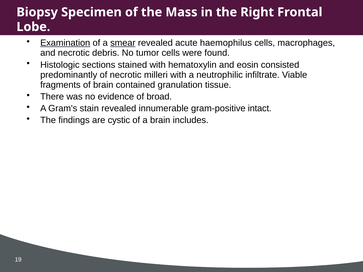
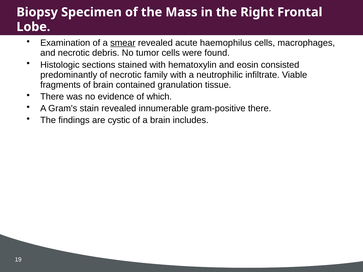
Examination underline: present -> none (65, 43)
milleri: milleri -> family (156, 75)
broad: broad -> which (159, 97)
gram-positive intact: intact -> there (260, 109)
